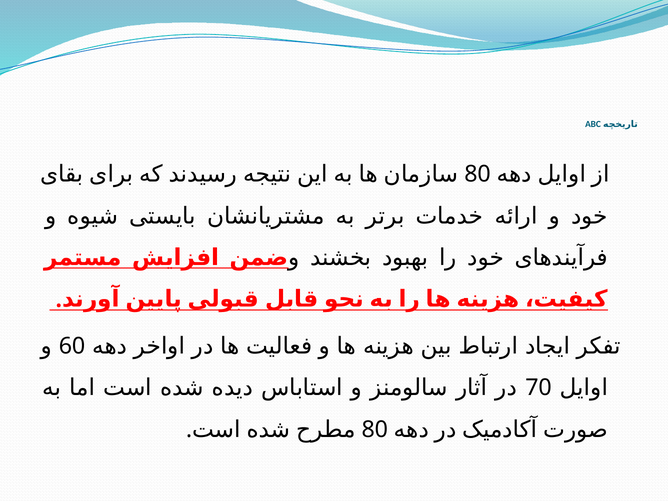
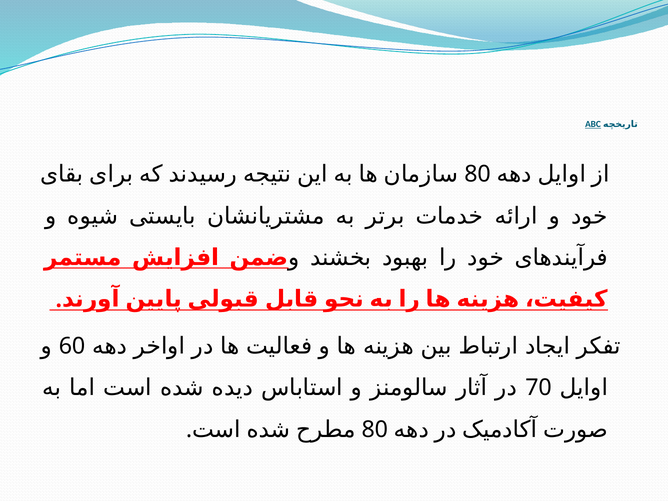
ABC underline: none -> present (593, 124)
